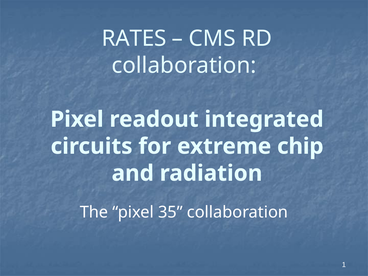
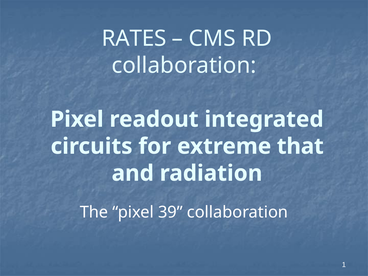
chip: chip -> that (300, 146)
35: 35 -> 39 (170, 212)
